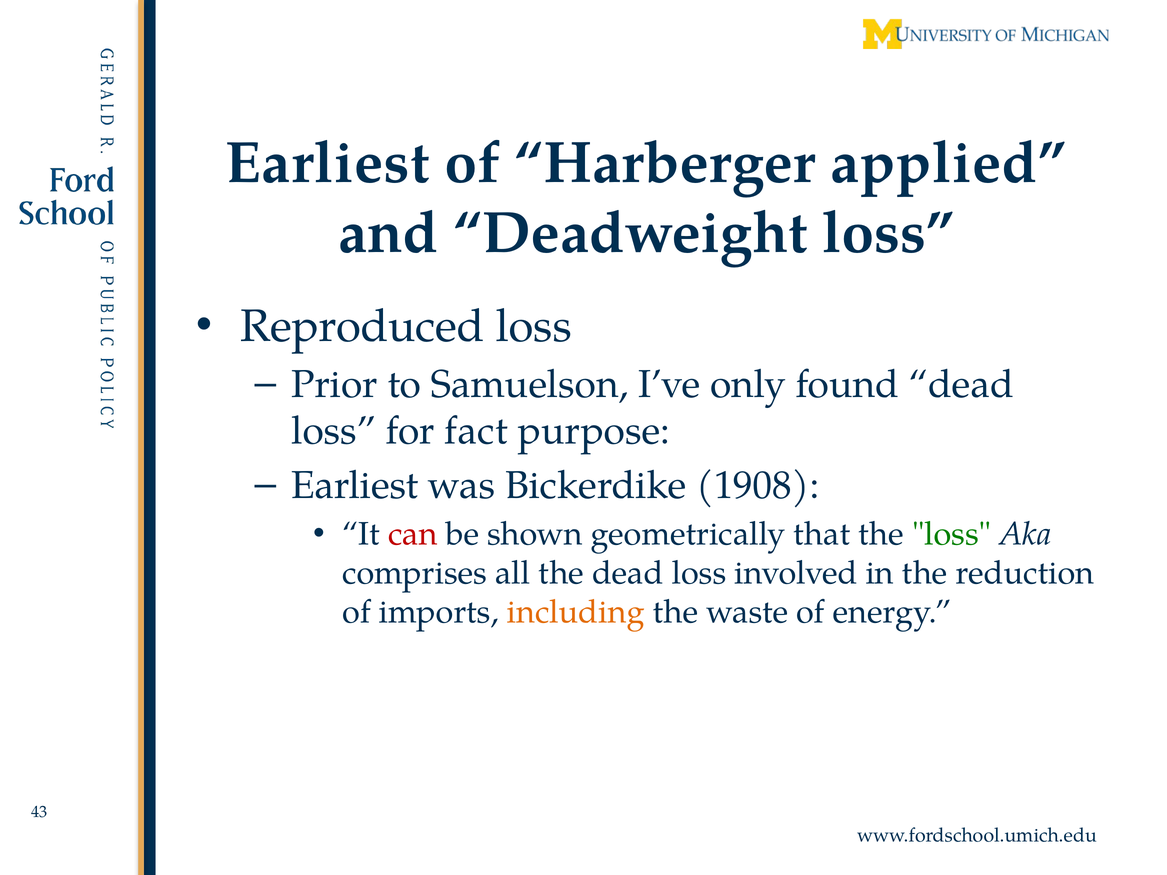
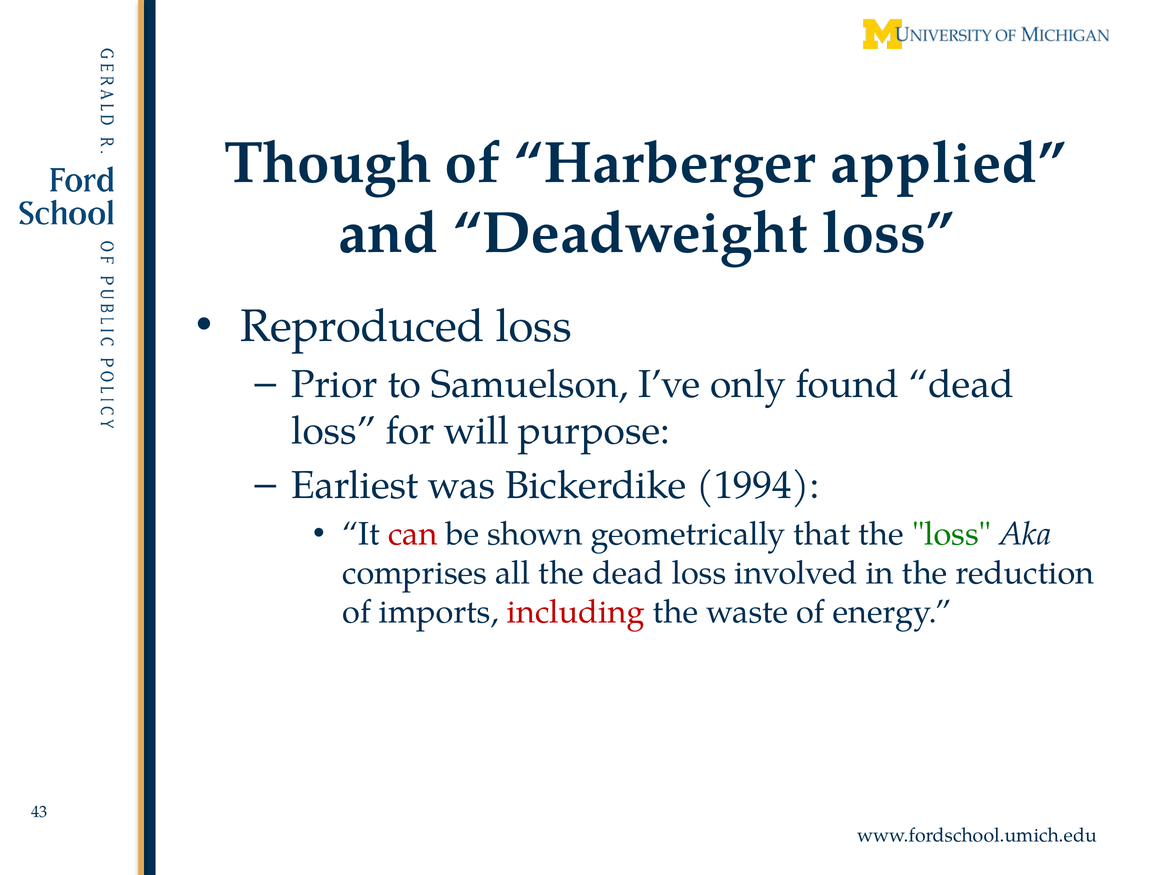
Earliest: Earliest -> Though (328, 163)
fact: fact -> will (476, 431)
1908: 1908 -> 1994 (758, 486)
including colour: orange -> red (576, 612)
